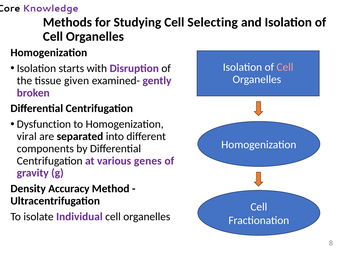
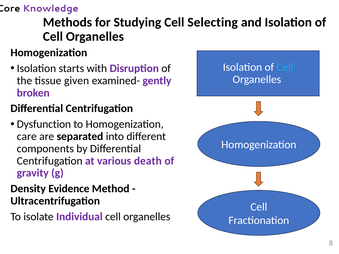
Cell colour: pink -> light blue (285, 67)
viral: viral -> care (27, 137)
genes: genes -> death (148, 161)
Accuracy: Accuracy -> Evidence (69, 189)
